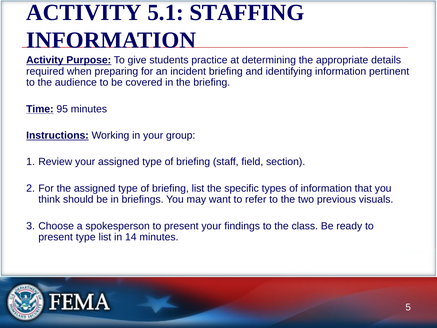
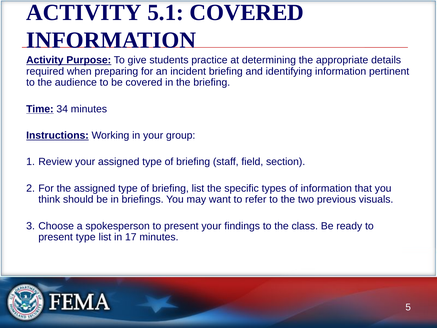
5.1 STAFFING: STAFFING -> COVERED (247, 13)
95: 95 -> 34 (62, 109)
14: 14 -> 17 (131, 237)
